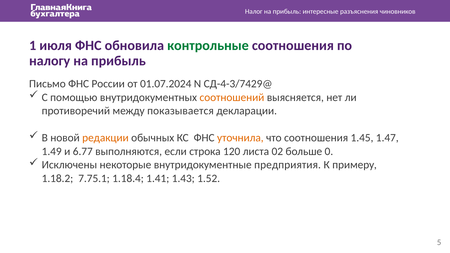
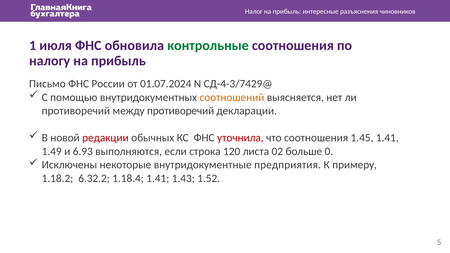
между показывается: показывается -> противоречий (181, 111)
редакции colour: orange -> red (105, 138)
уточнила colour: orange -> red (240, 138)
1.45 1.47: 1.47 -> 1.41 (387, 138)
6.77: 6.77 -> 6.93 (83, 151)
7.75.1: 7.75.1 -> 6.32.2 (94, 178)
